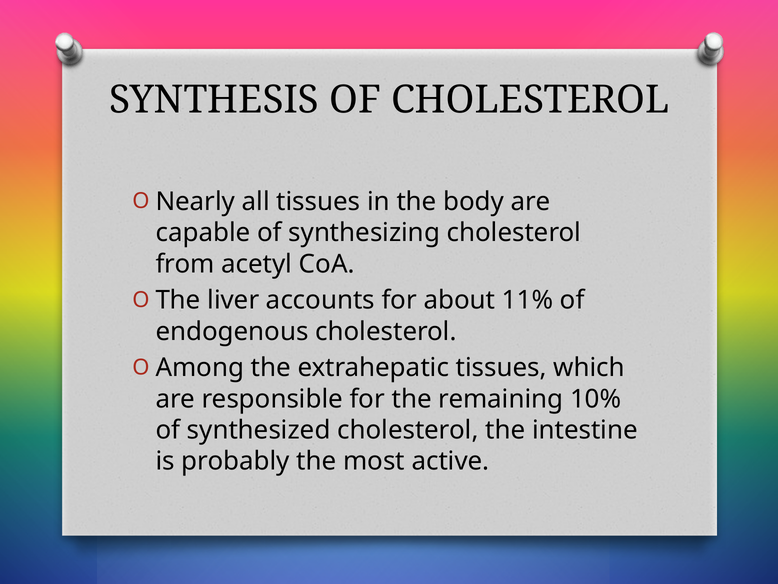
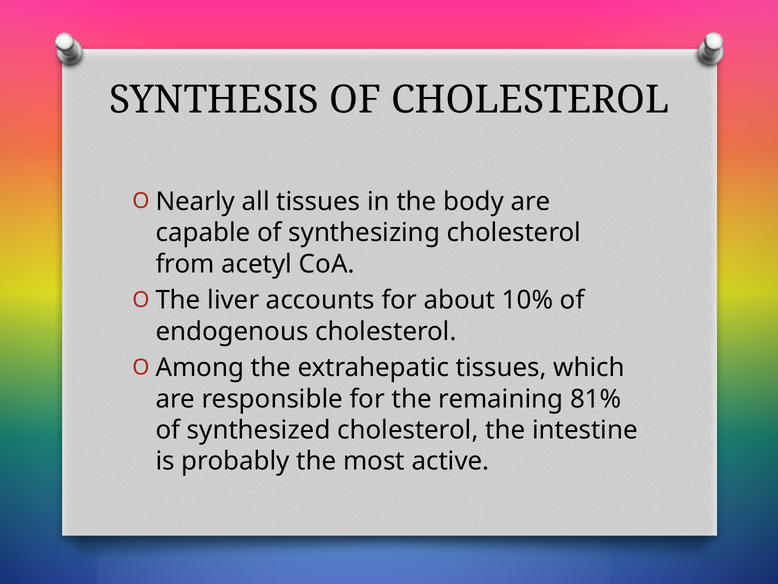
11%: 11% -> 10% (528, 300)
10%: 10% -> 81% (596, 399)
